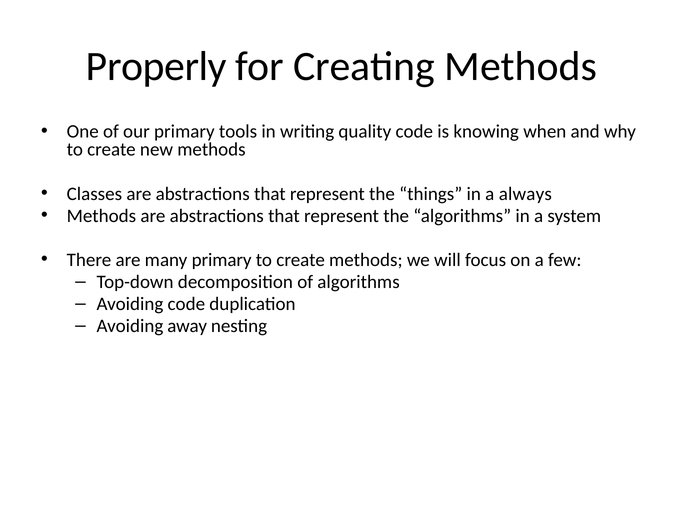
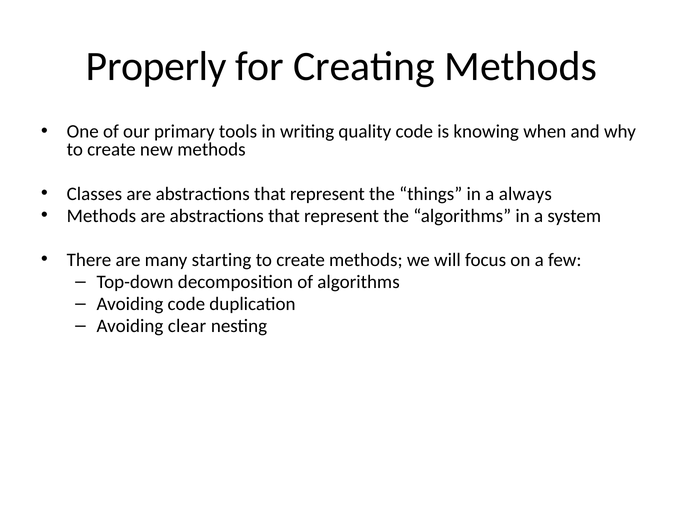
many primary: primary -> starting (222, 260)
away: away -> clear (187, 326)
